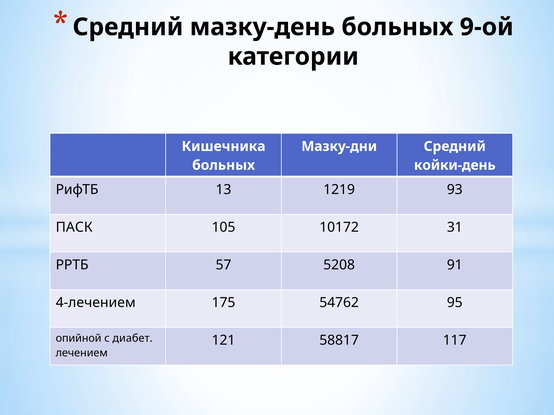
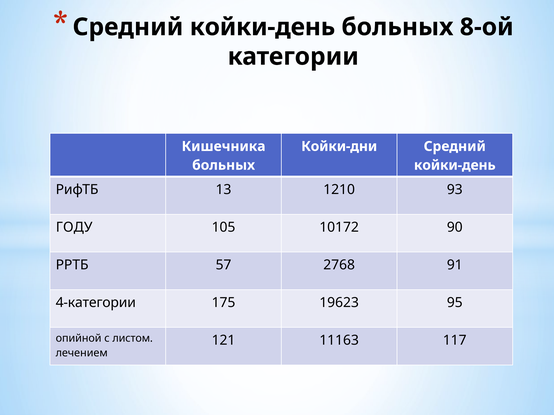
мазку-день: мазку-день -> койки-день (262, 27)
9-ой: 9-ой -> 8-ой (487, 27)
Мазку-дни: Мазку-дни -> Койки-дни (339, 147)
1219: 1219 -> 1210 (339, 190)
ПАСК: ПАСК -> ГОДУ (74, 228)
31: 31 -> 90 (455, 228)
5208: 5208 -> 2768 (339, 265)
4-лечением: 4-лечением -> 4-категории (96, 303)
54762: 54762 -> 19623 (339, 303)
диабет: диабет -> листом (133, 339)
58817: 58817 -> 11163 (339, 341)
